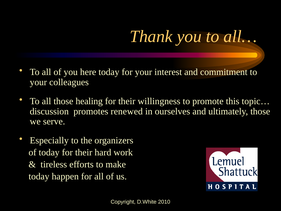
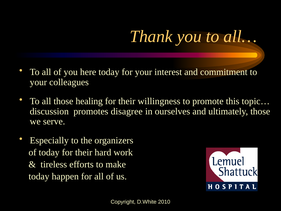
renewed: renewed -> disagree (127, 111)
